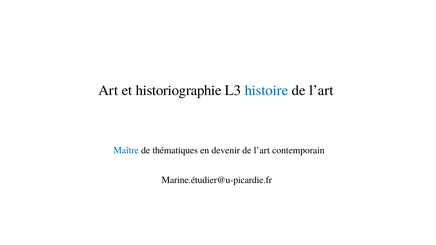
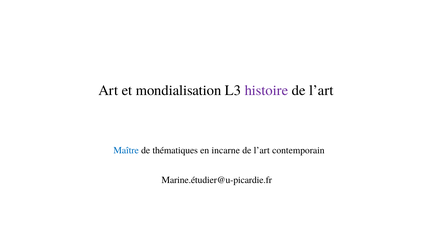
historiographie: historiographie -> mondialisation (179, 90)
histoire colour: blue -> purple (266, 90)
devenir: devenir -> incarne (226, 150)
